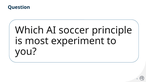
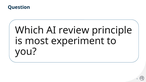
soccer: soccer -> review (74, 30)
